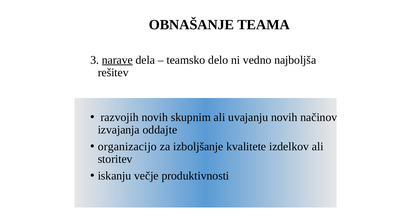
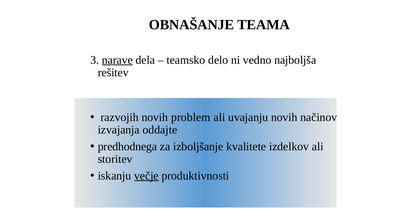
skupnim: skupnim -> problem (191, 117)
organizacijo: organizacijo -> predhodnega (127, 147)
večje underline: none -> present (146, 176)
